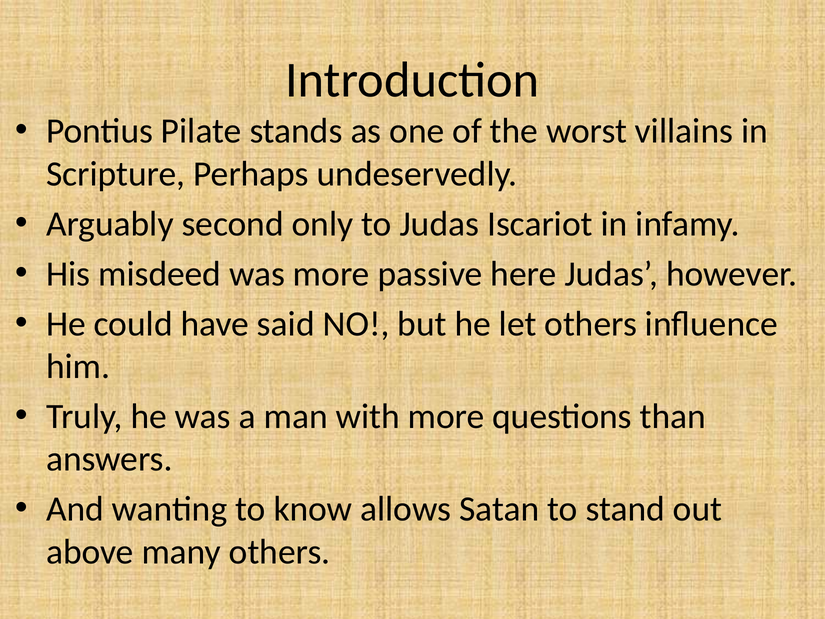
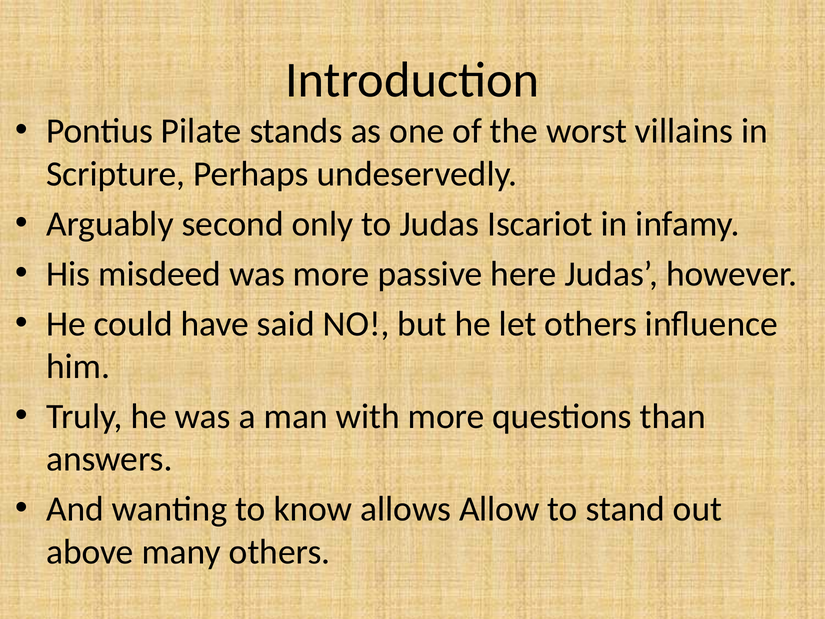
Satan: Satan -> Allow (499, 509)
